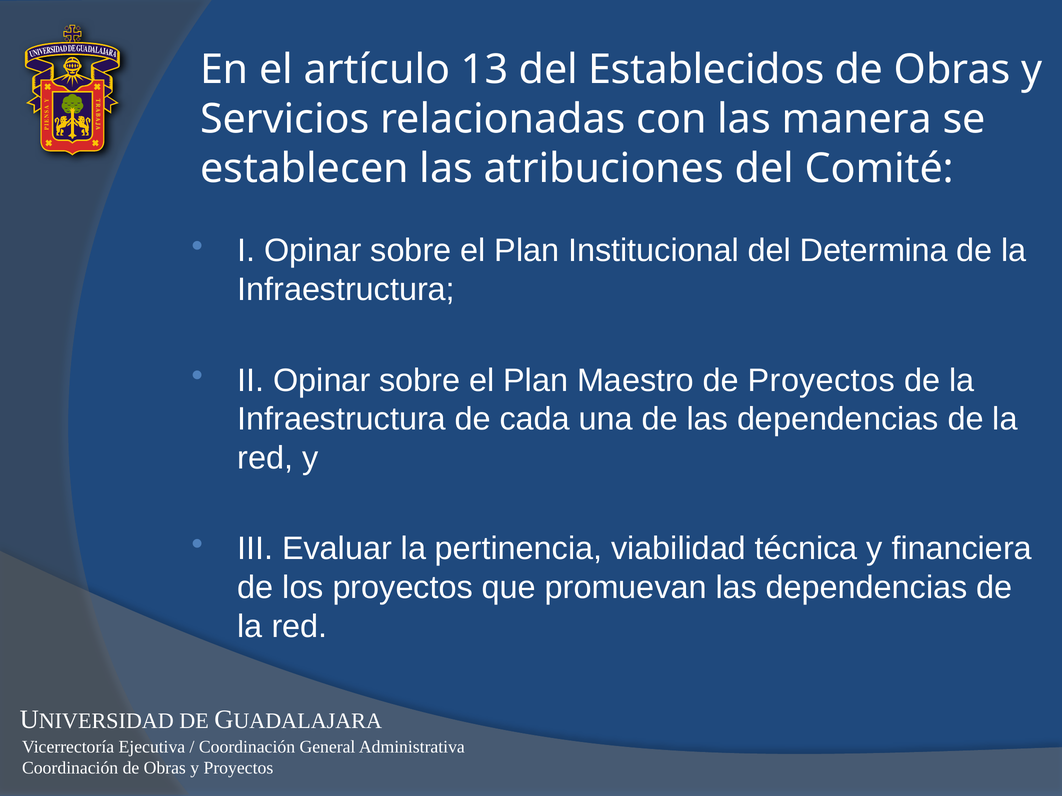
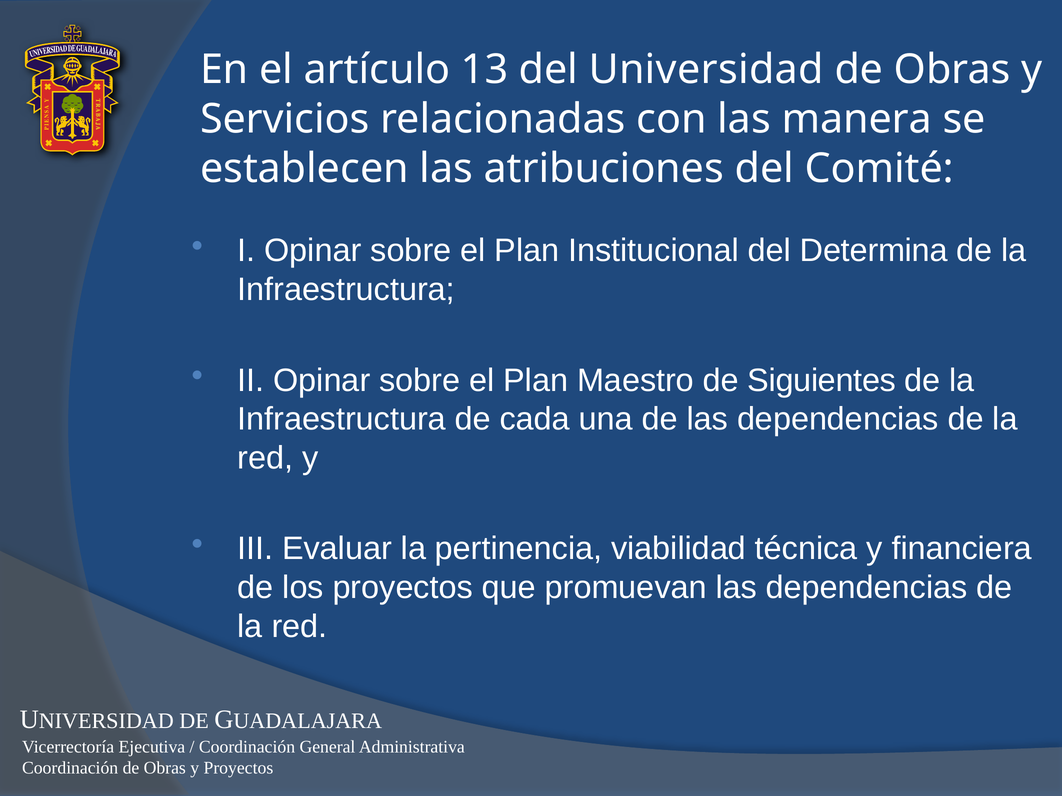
Establecidos: Establecidos -> Universidad (706, 69)
de Proyectos: Proyectos -> Siguientes (822, 381)
